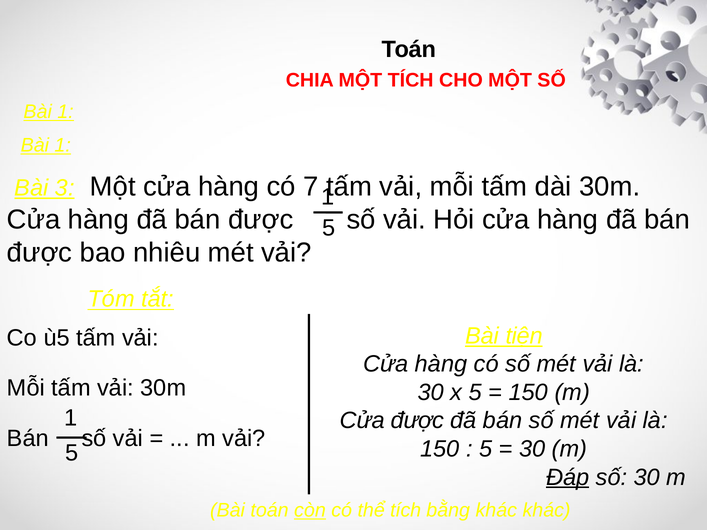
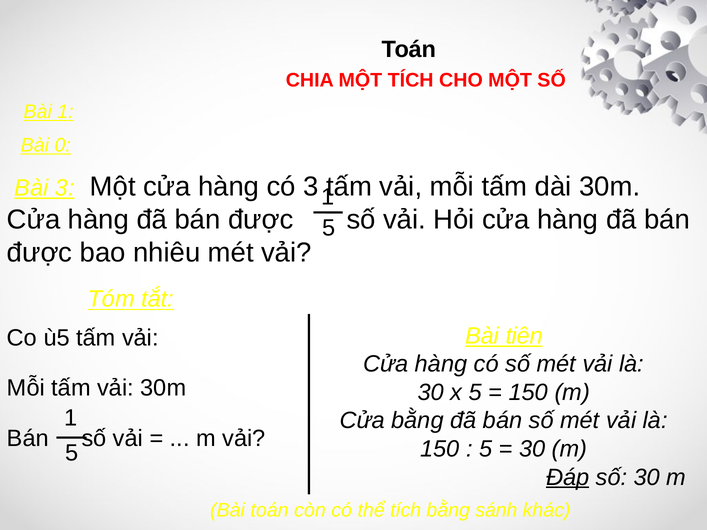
1: 1 -> 0 (63, 145)
có 7: 7 -> 3 (311, 187)
Cửa được: được -> bằng (417, 421)
còn underline: present -> none (310, 511)
bằng khác: khác -> sánh (496, 511)
